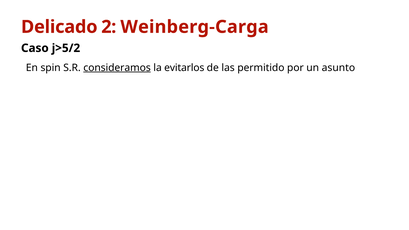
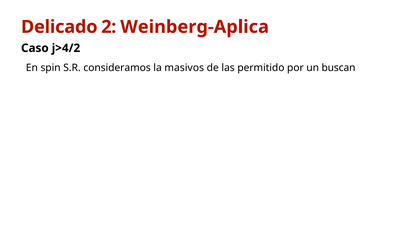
Weinberg-Carga: Weinberg-Carga -> Weinberg-Aplica (195, 27)
j>5/2: j>5/2 -> j>4/2 (66, 48)
consideramos underline: present -> none (117, 68)
evitarlos: evitarlos -> masivos (184, 68)
asunto: asunto -> buscan (338, 68)
